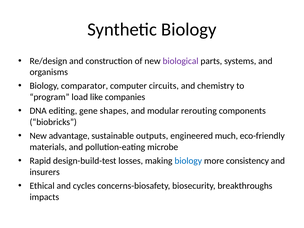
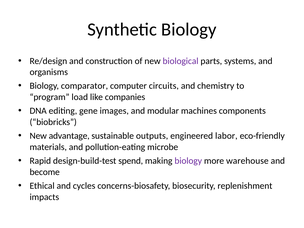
shapes: shapes -> images (114, 111)
rerouting: rerouting -> machines (199, 111)
much: much -> labor (226, 136)
losses: losses -> spend (131, 161)
biology colour: blue -> purple (188, 161)
consistency: consistency -> warehouse (247, 161)
insurers: insurers -> become (45, 172)
breakthroughs: breakthroughs -> replenishment (245, 186)
